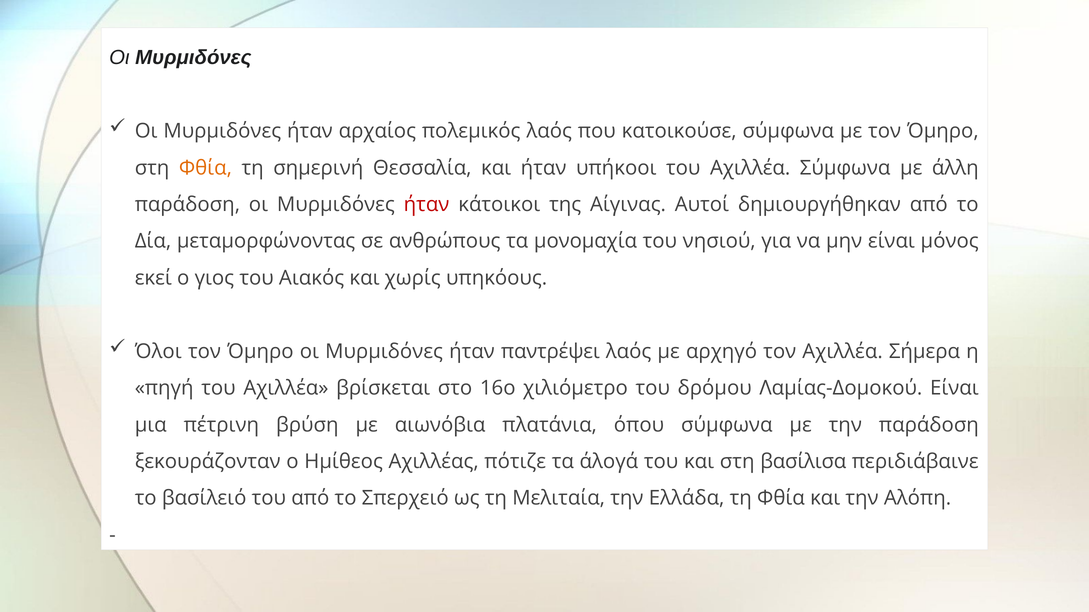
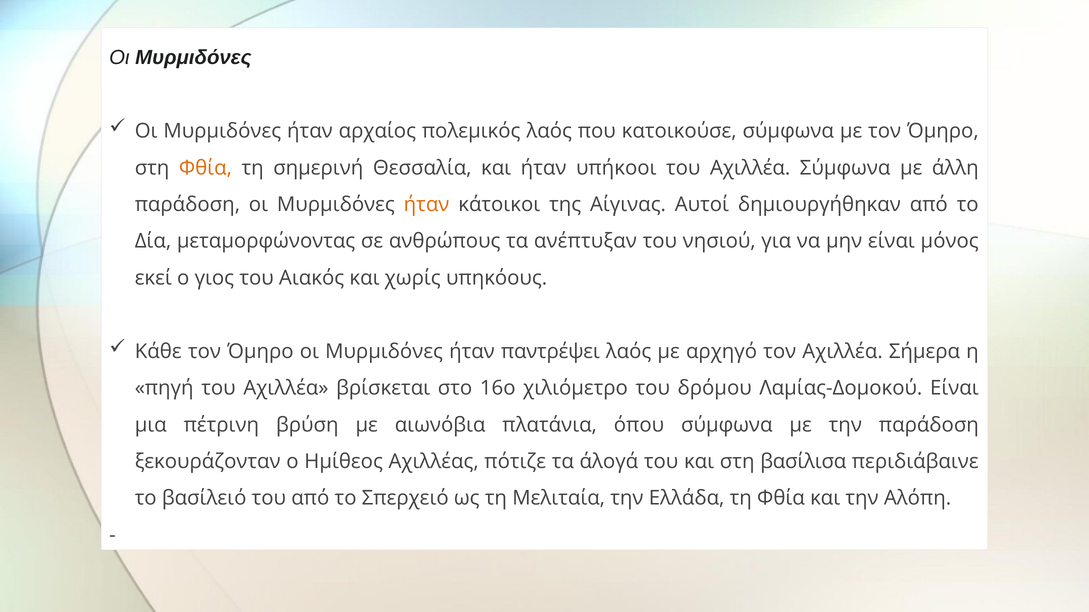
ήταν colour: red -> orange (427, 205)
μονομαχία: μονομαχία -> ανέπτυξαν (585, 241)
Όλοι: Όλοι -> Κάθε (158, 352)
